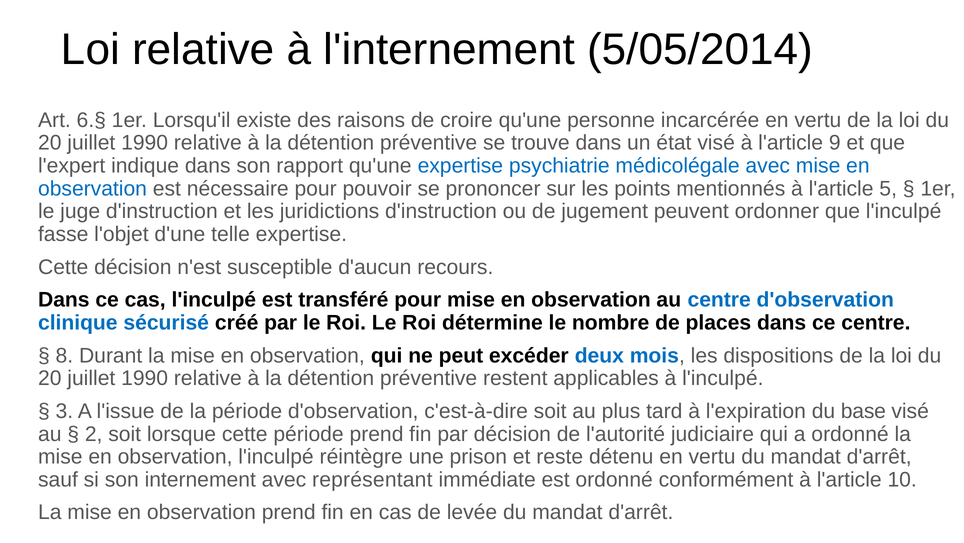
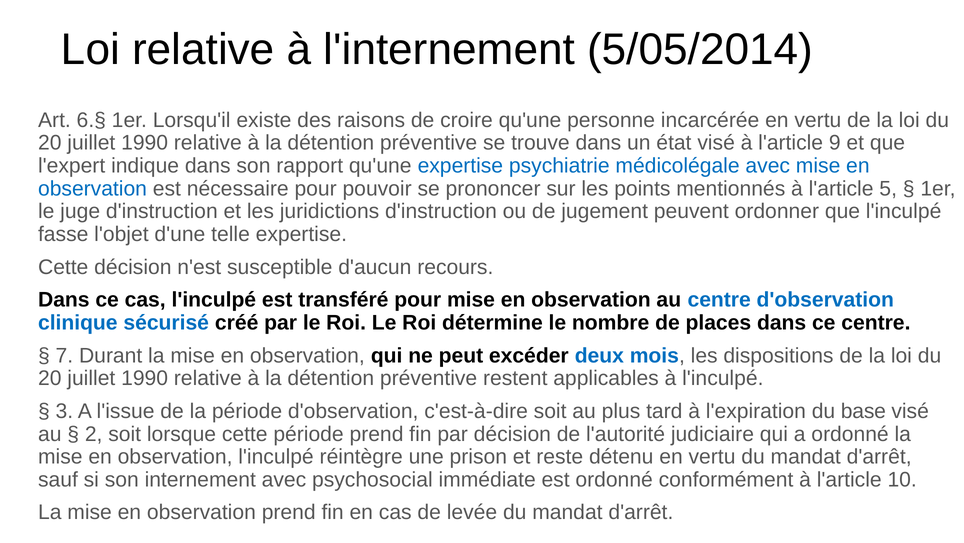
8: 8 -> 7 (64, 355)
représentant: représentant -> psychosocial (372, 479)
